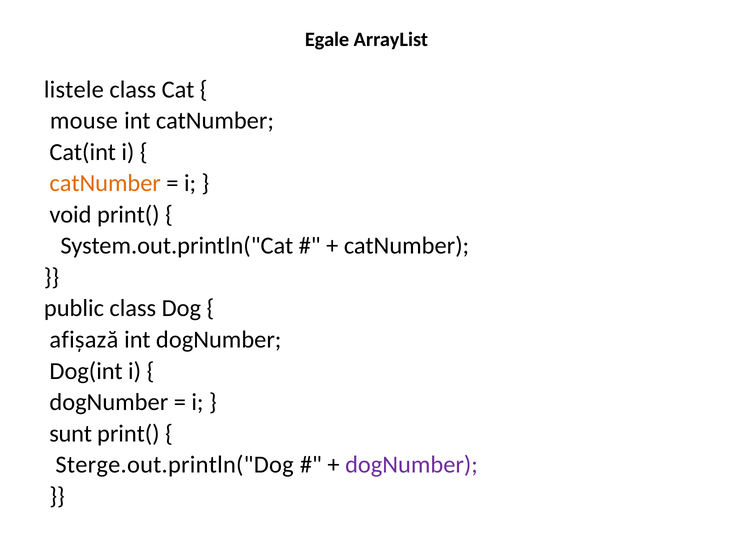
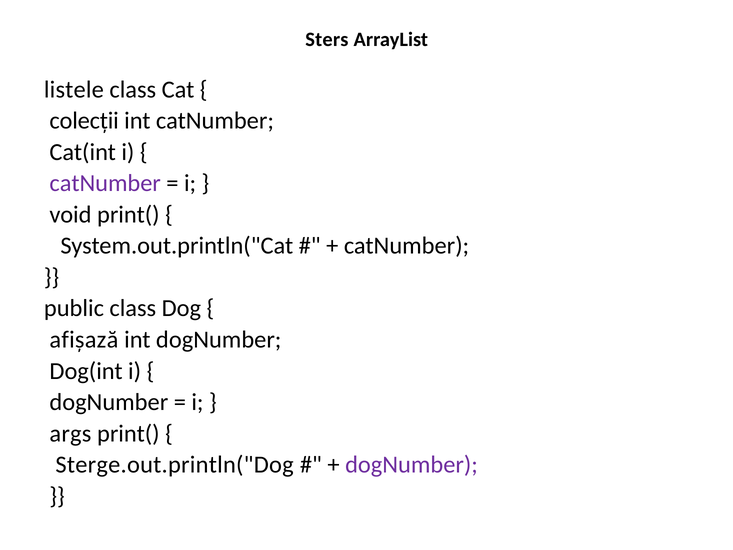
Egale: Egale -> Sters (327, 39)
mouse: mouse -> colecții (84, 121)
catNumber colour: orange -> purple (105, 183)
sunt: sunt -> args (70, 433)
